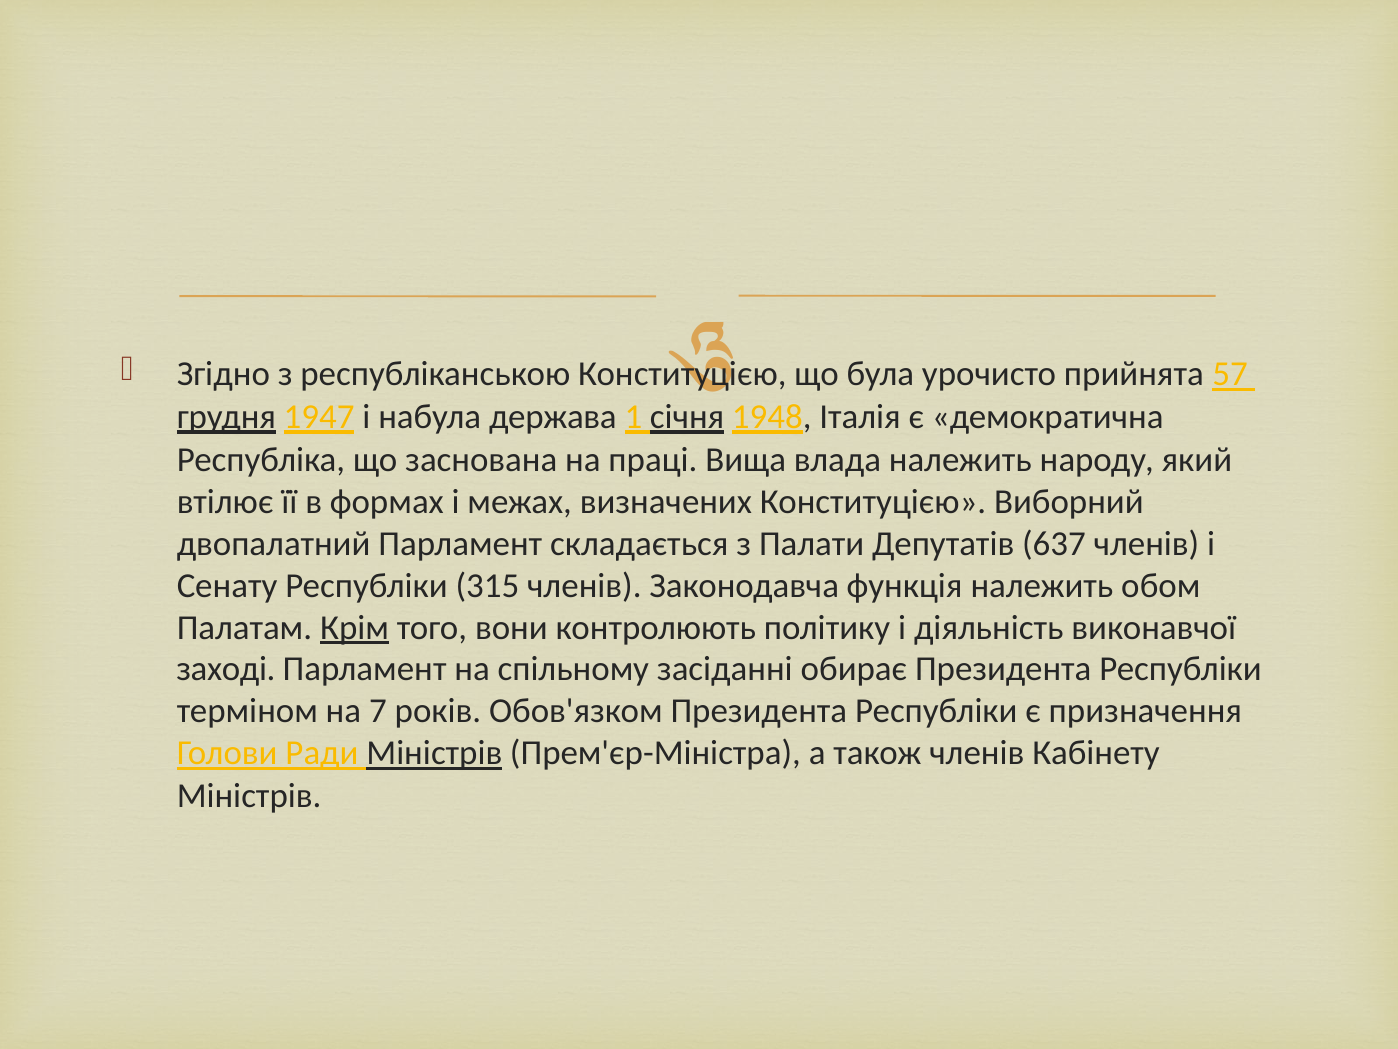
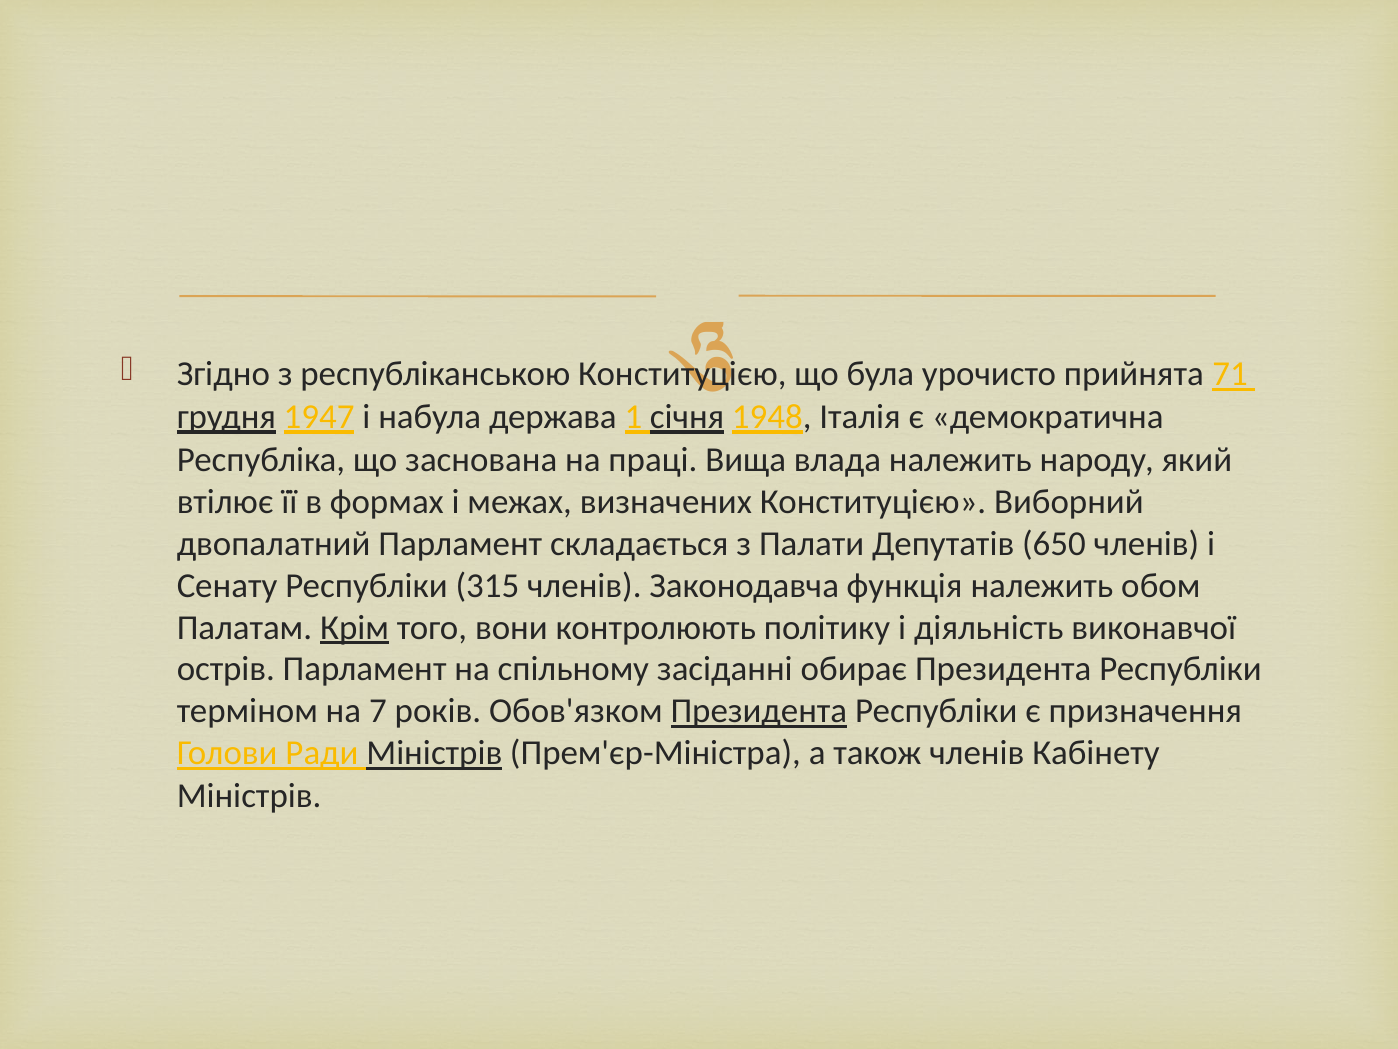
57: 57 -> 71 (1230, 374)
637: 637 -> 650 (1054, 543)
заході: заході -> острів (226, 669)
Президента underline: none -> present (759, 711)
